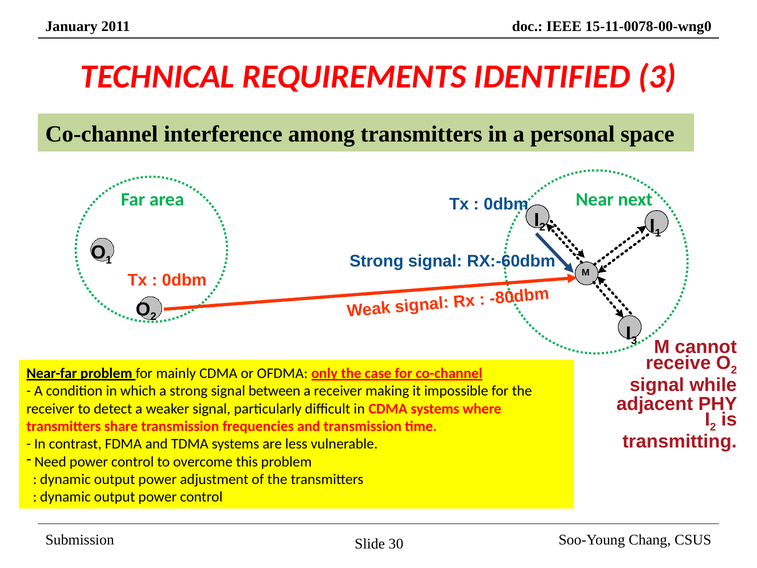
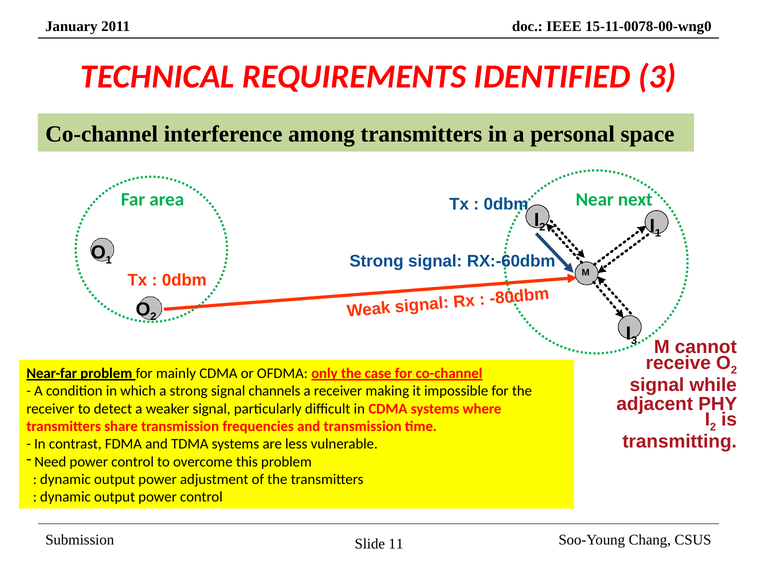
between: between -> channels (274, 391)
30: 30 -> 11 (396, 543)
